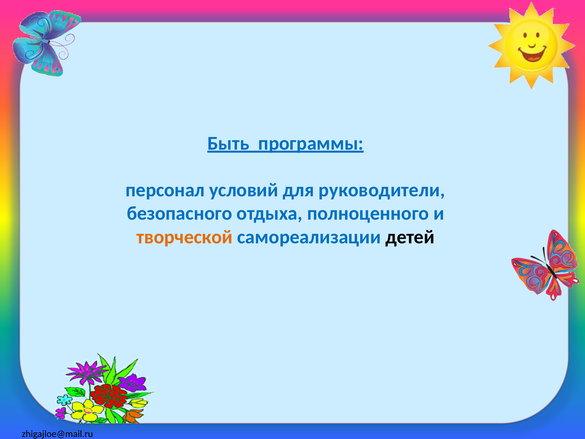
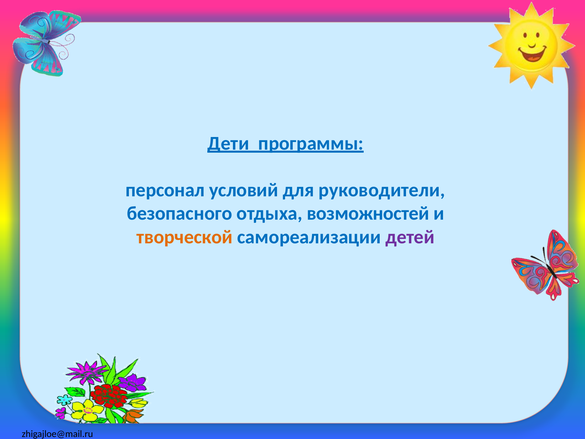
Быть: Быть -> Дети (228, 143)
полноценного: полноценного -> возможностей (368, 213)
детей colour: black -> purple (410, 237)
